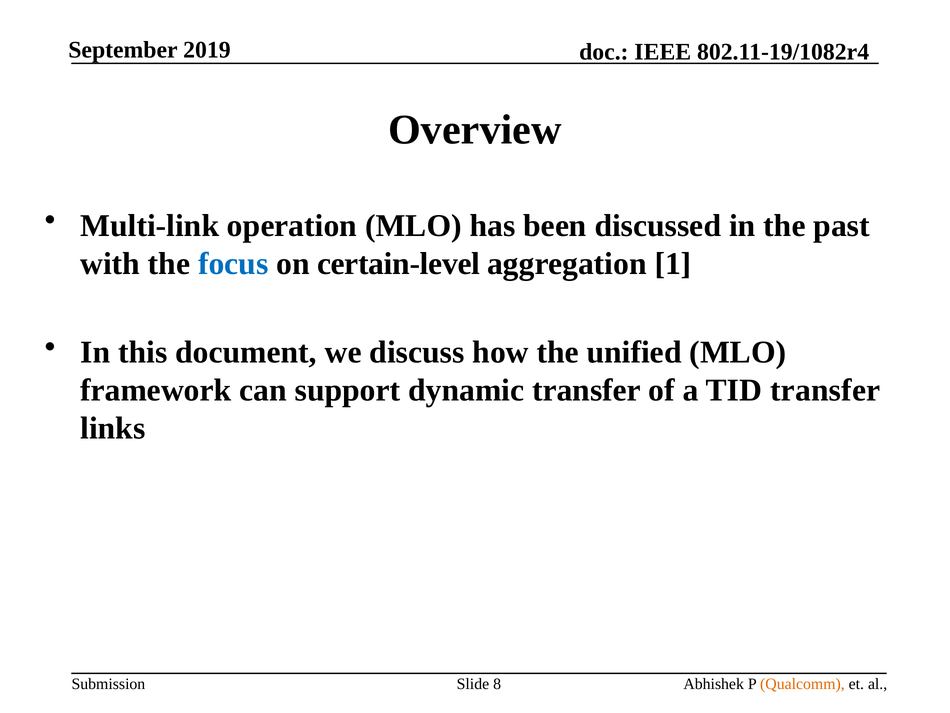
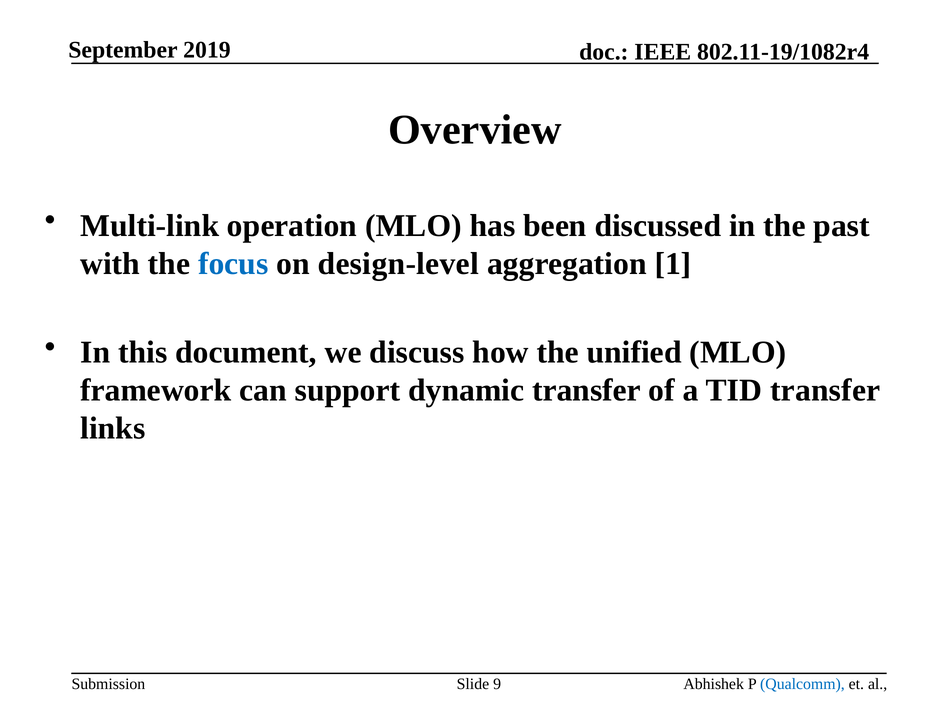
certain-level: certain-level -> design-level (398, 264)
8: 8 -> 9 (497, 683)
Qualcomm colour: orange -> blue (802, 683)
